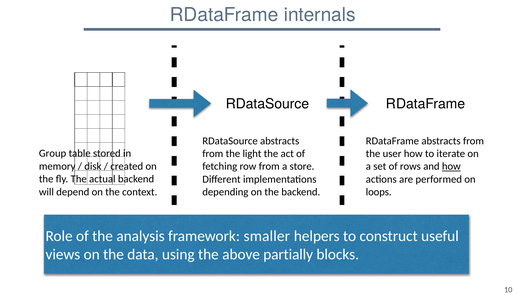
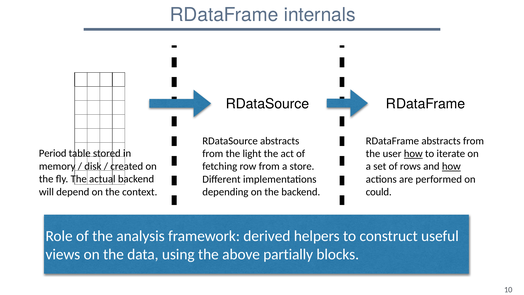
Group: Group -> Period (53, 153)
how underline: none -> present (413, 154)
loops: loops -> could (379, 192)
smaller: smaller -> derived (267, 236)
